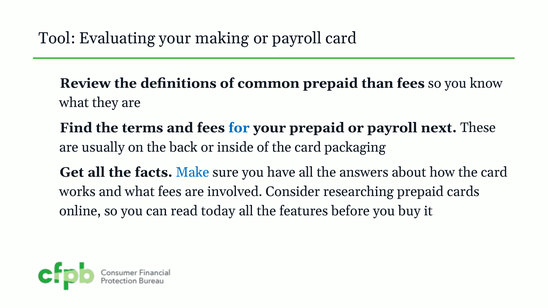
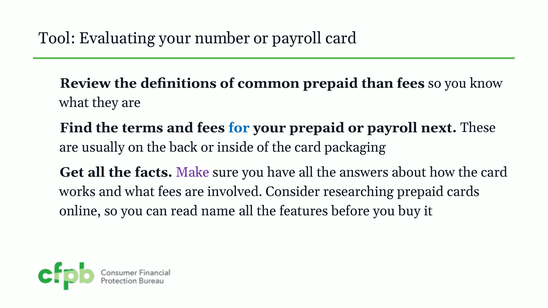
making: making -> number (222, 38)
Make colour: blue -> purple (192, 172)
today: today -> name (218, 211)
